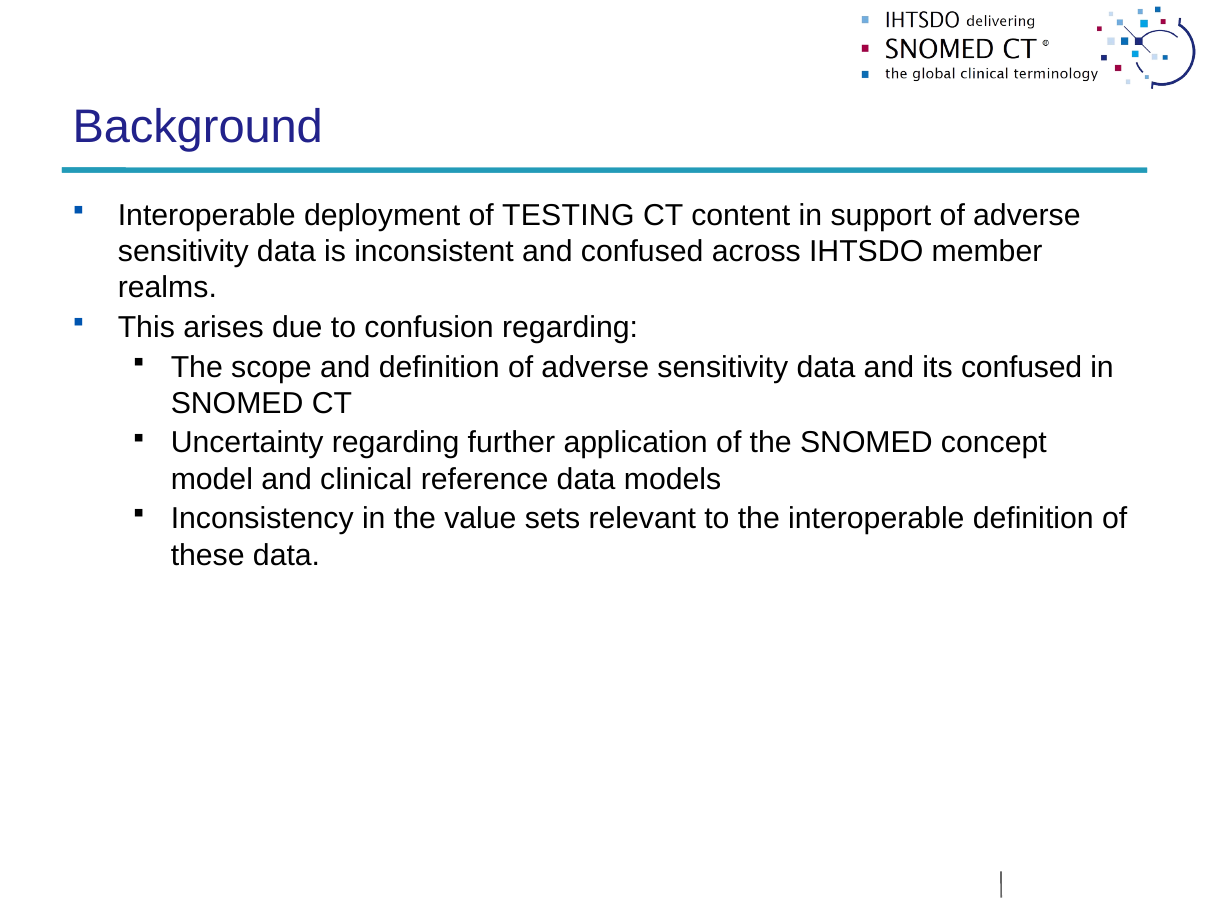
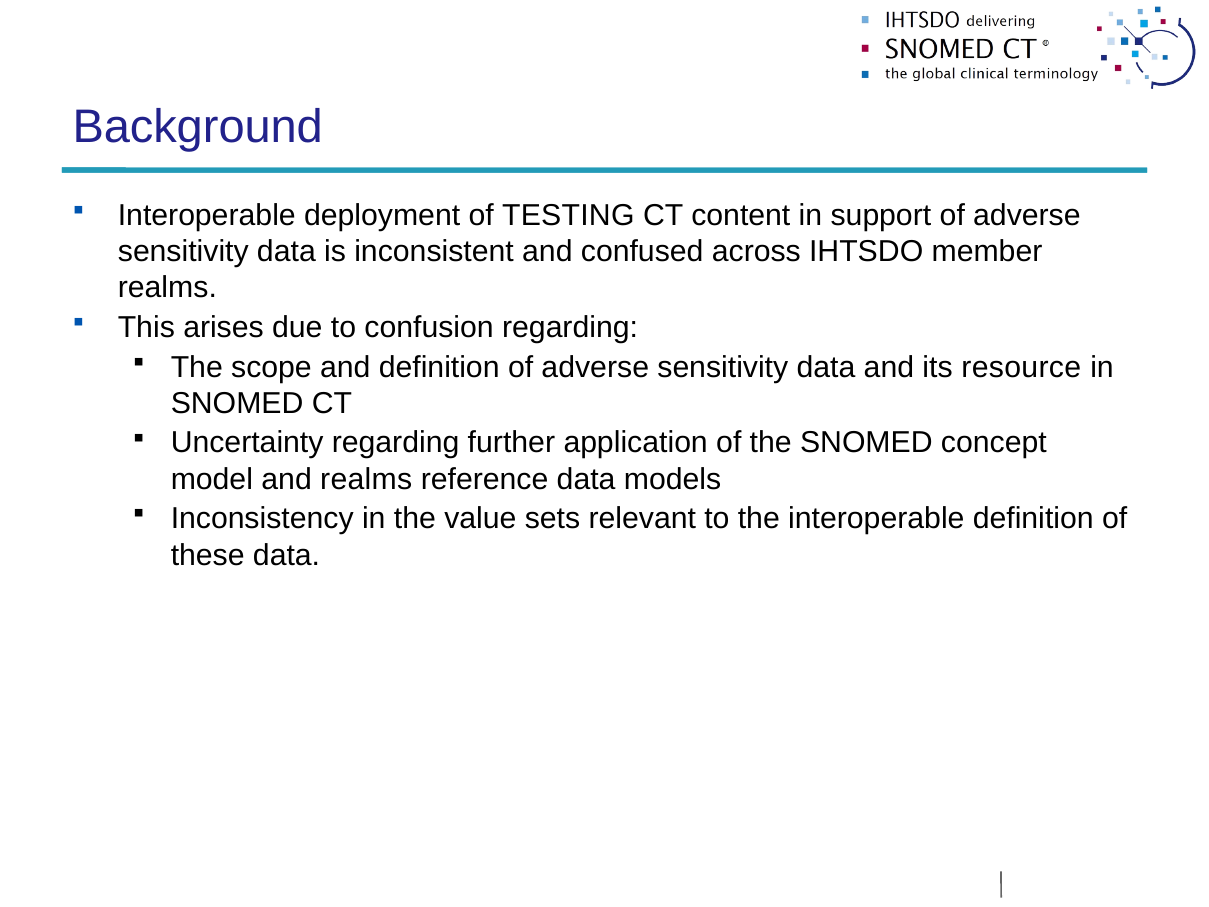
its confused: confused -> resource (1021, 367)
and clinical: clinical -> realms (366, 479)
